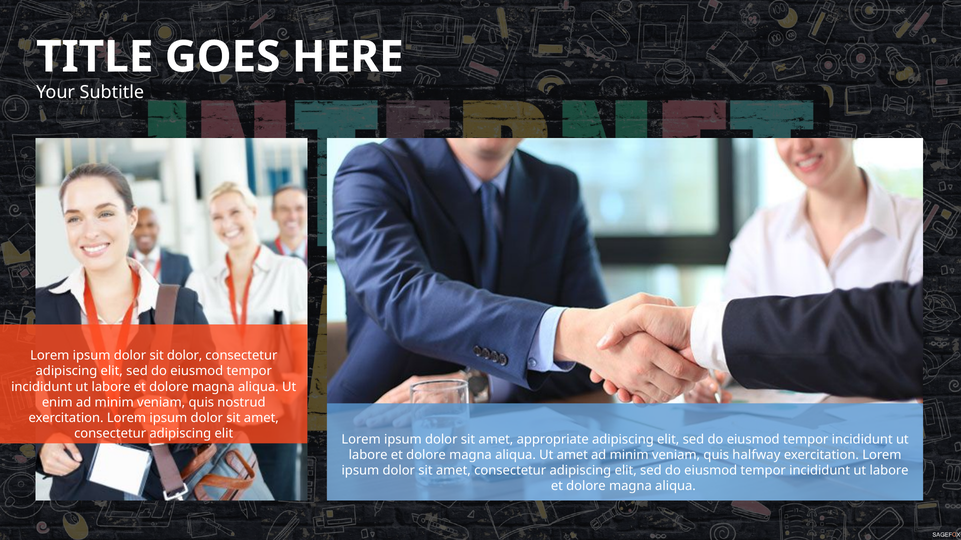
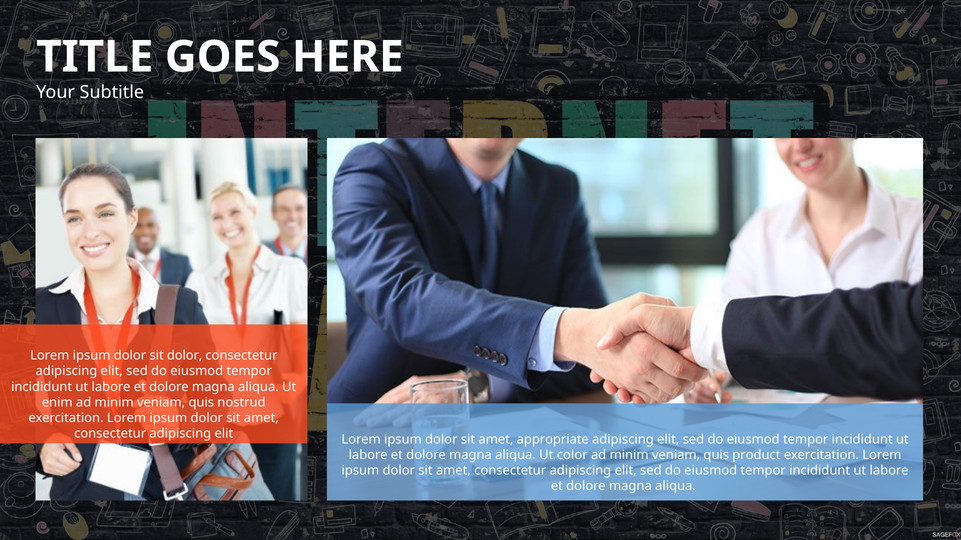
Ut amet: amet -> color (572, 455)
halfway: halfway -> product (756, 455)
